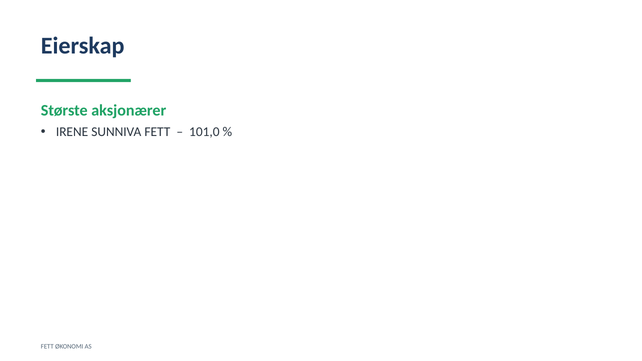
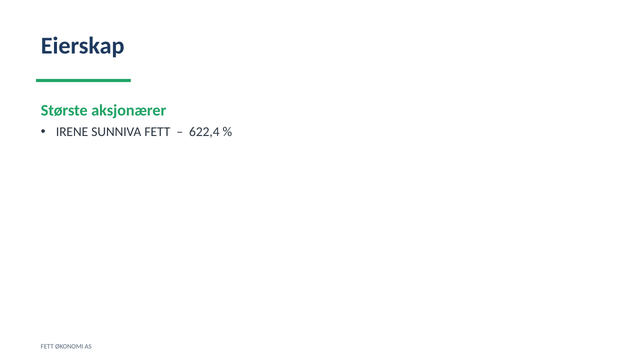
101,0: 101,0 -> 622,4 (204, 132)
